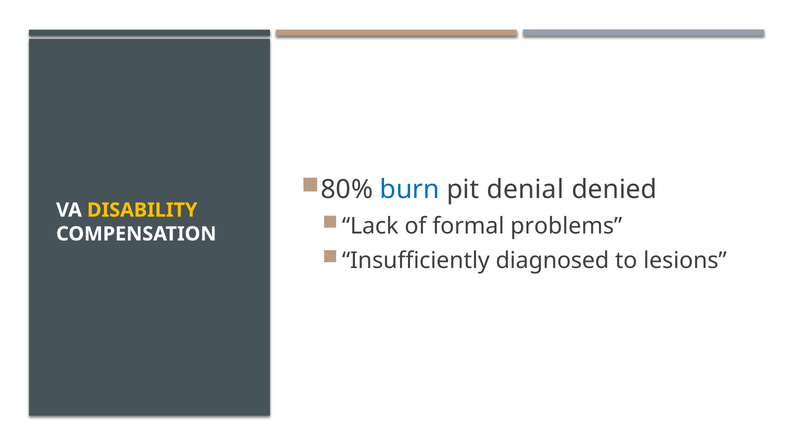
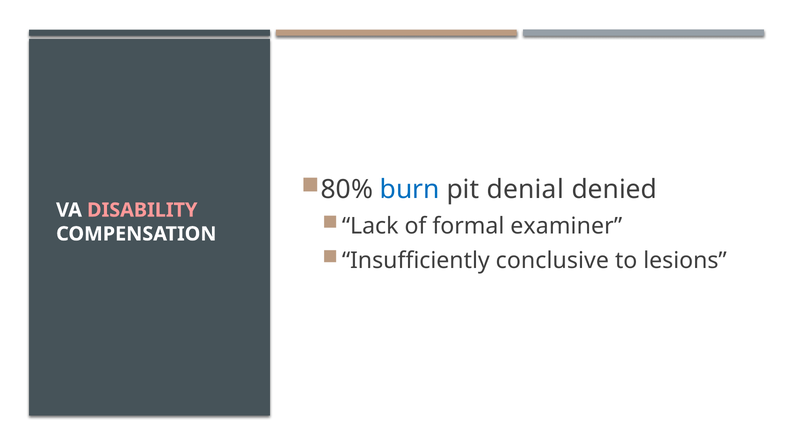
DISABILITY colour: yellow -> pink (142, 210)
problems: problems -> examiner (566, 226)
diagnosed: diagnosed -> conclusive (552, 260)
